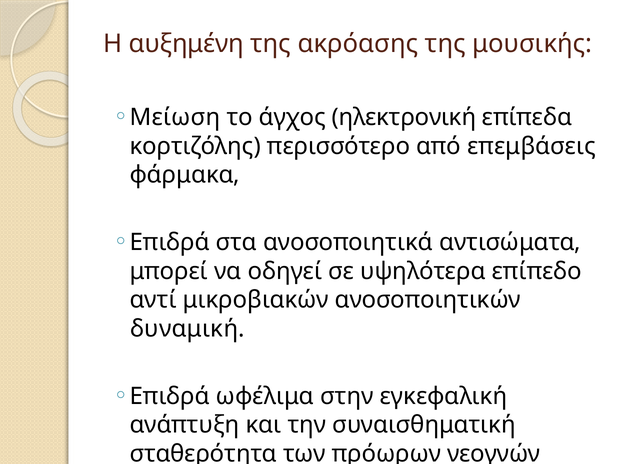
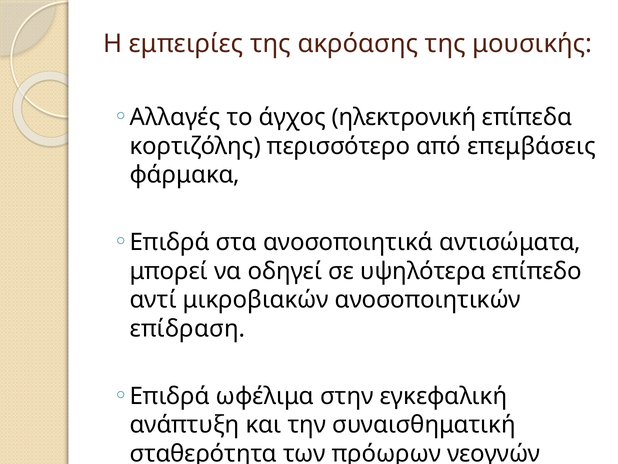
αυξημένη: αυξημένη -> εμπειρίες (186, 44)
Μείωση: Μείωση -> Αλλαγές (175, 117)
δυναμική: δυναμική -> επίδραση (187, 328)
